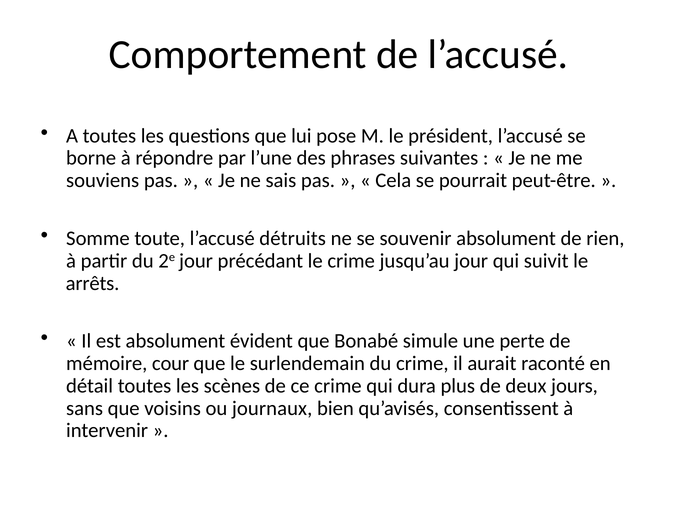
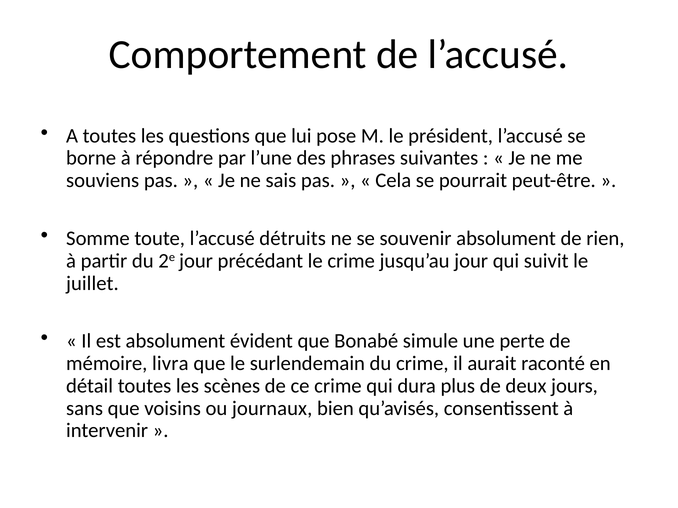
arrêts: arrêts -> juillet (92, 283)
cour: cour -> livra (170, 364)
